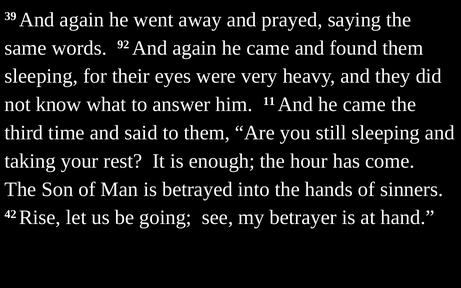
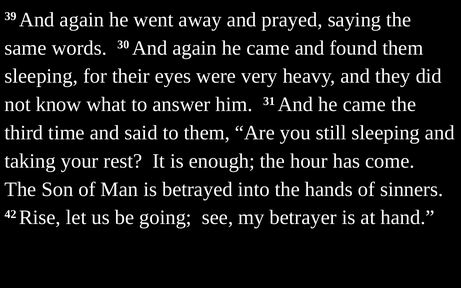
92: 92 -> 30 (123, 45)
11: 11 -> 31 (269, 101)
